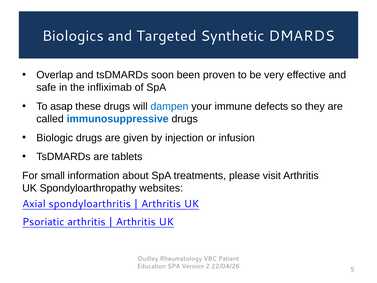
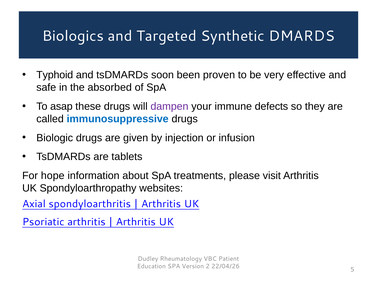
Overlap: Overlap -> Typhoid (55, 75)
infliximab: infliximab -> absorbed (110, 87)
dampen colour: blue -> purple (169, 106)
small: small -> hope (53, 175)
